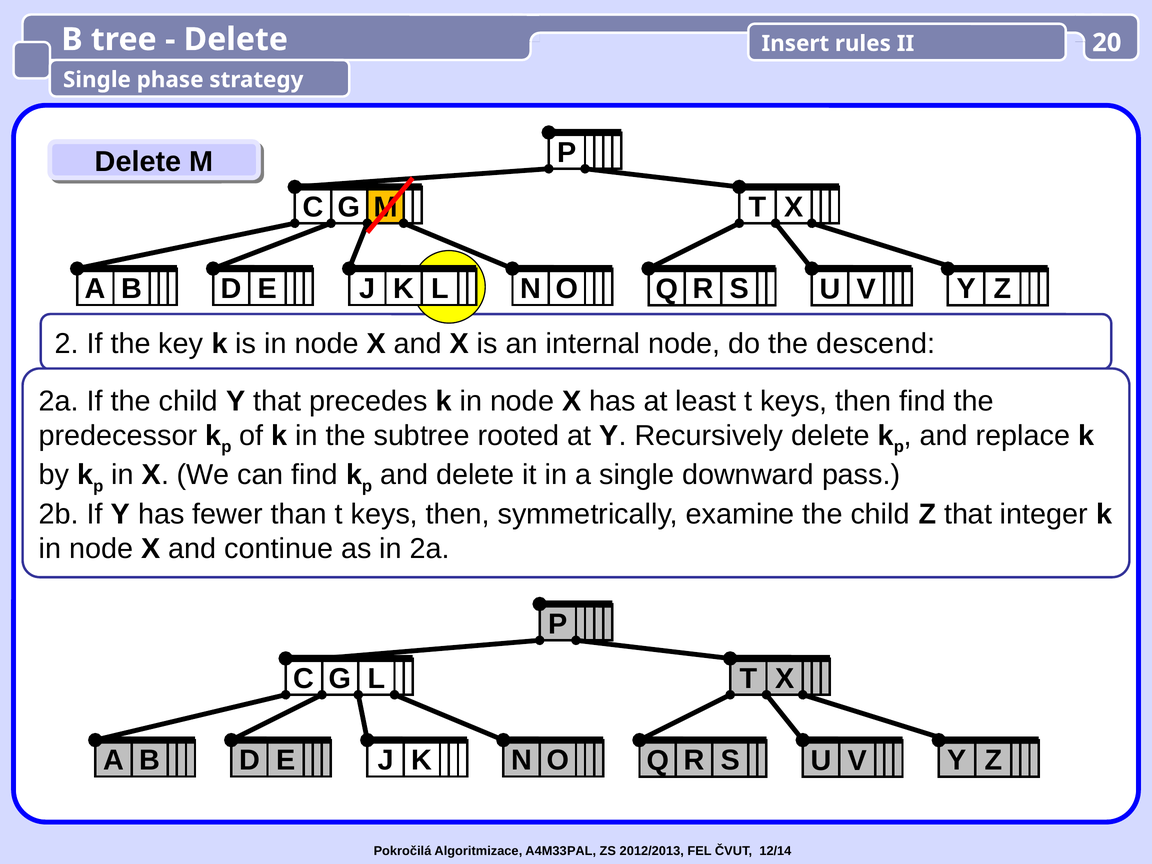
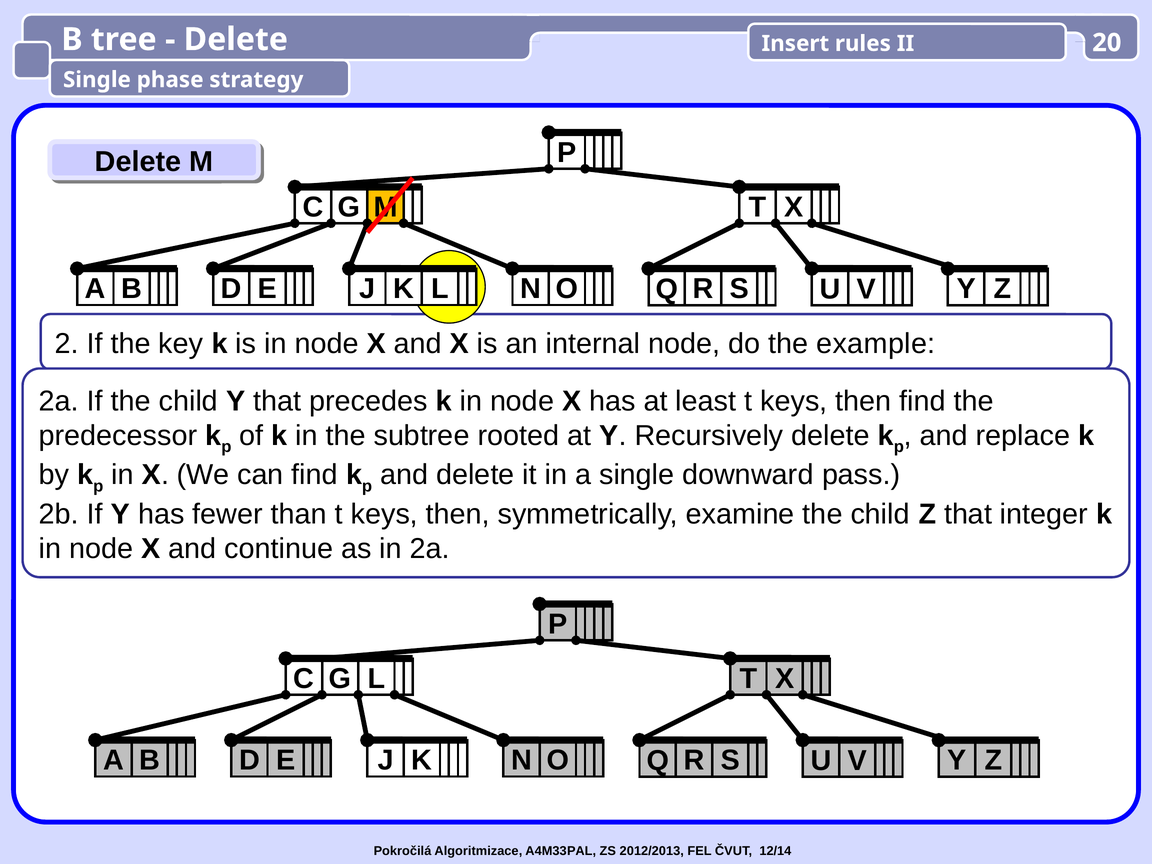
descend: descend -> example (876, 344)
